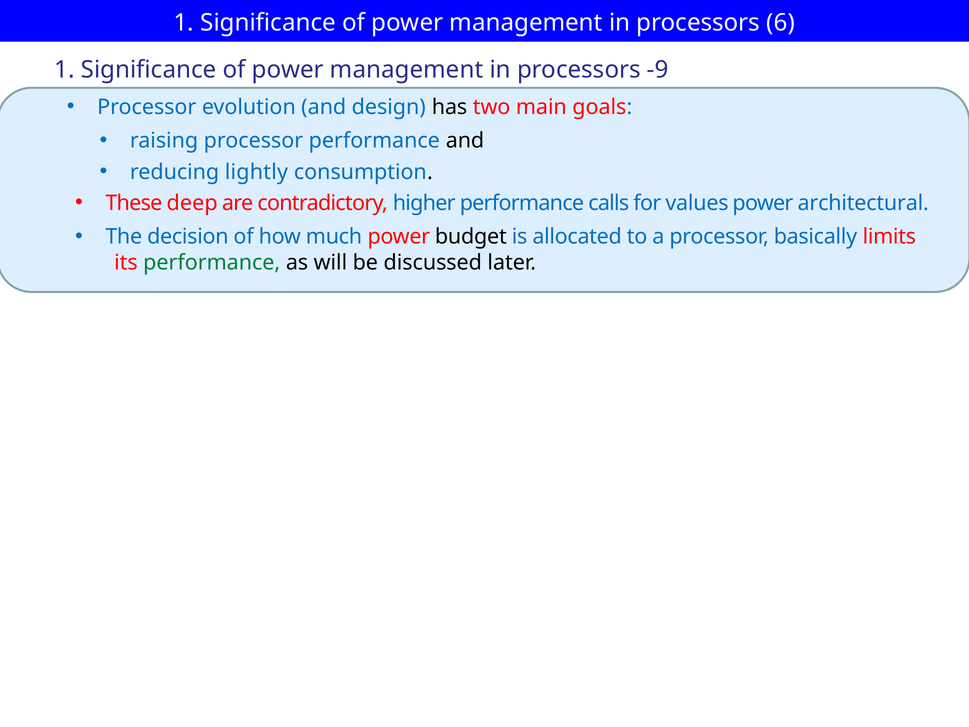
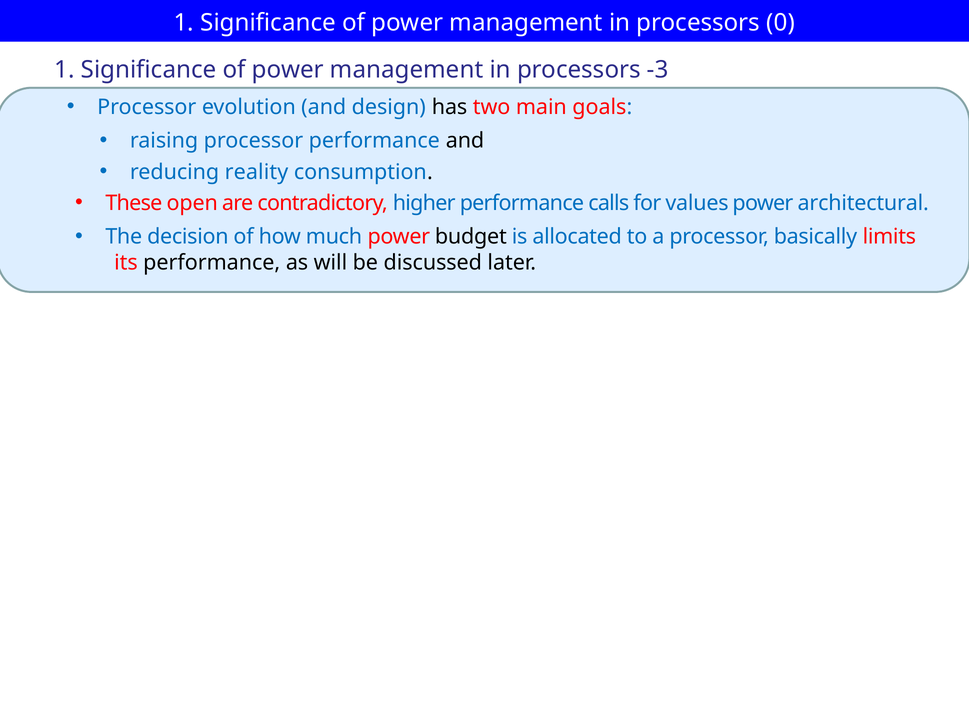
6: 6 -> 0 (781, 23)
-9: -9 -> -3 (658, 70)
lightly: lightly -> reality (256, 172)
deep: deep -> open (192, 203)
performance colour: green -> black (212, 263)
